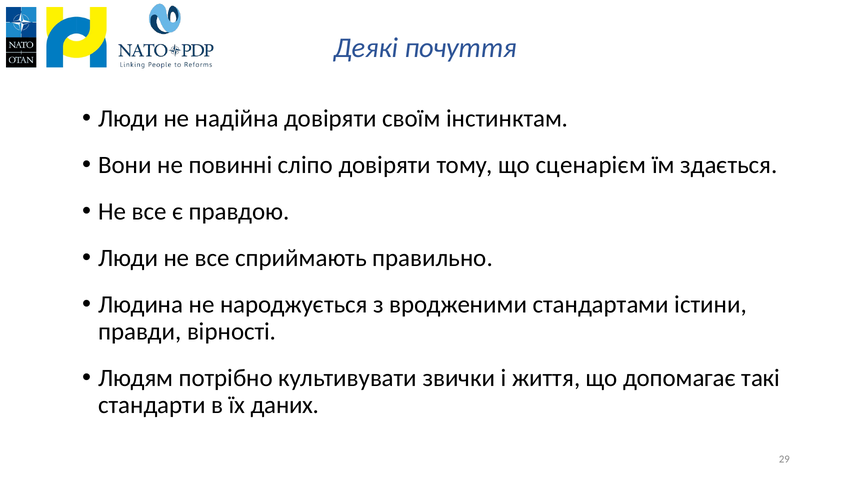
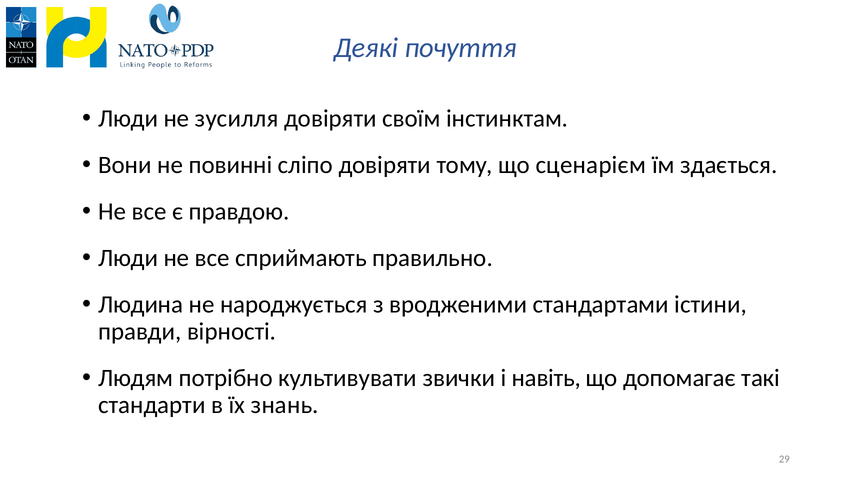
надійна: надійна -> зусилля (237, 118)
життя: життя -> навіть (546, 378)
даних: даних -> знань (285, 405)
